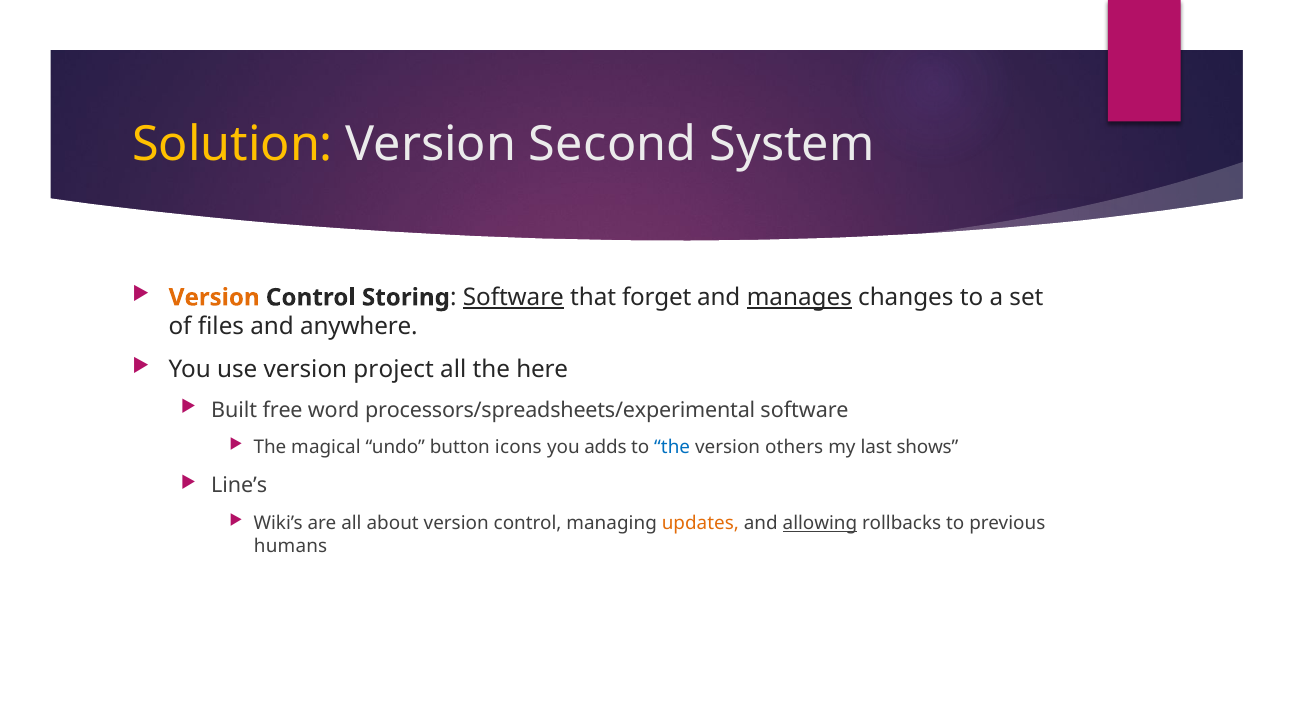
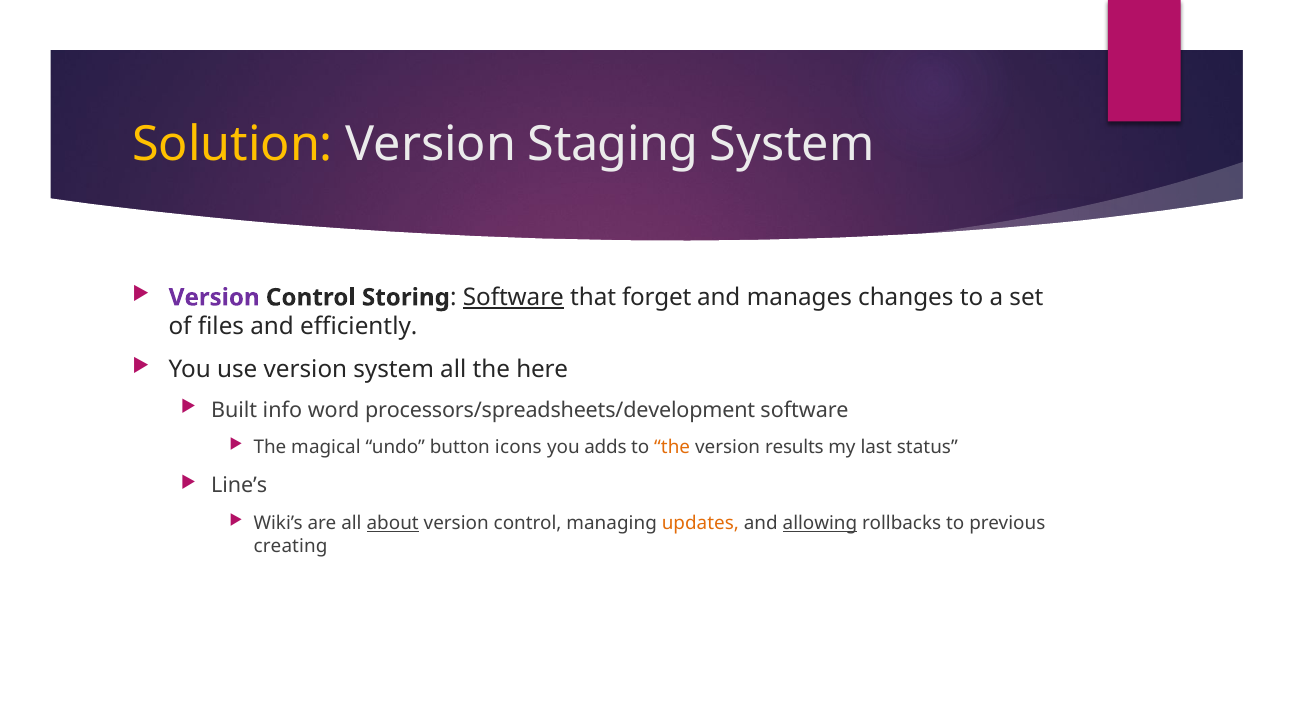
Second: Second -> Staging (613, 144)
Version colour: orange -> purple (214, 297)
manages underline: present -> none (799, 297)
anywhere: anywhere -> efficiently (359, 327)
version project: project -> system (394, 369)
free: free -> info (282, 410)
processors/spreadsheets/experimental: processors/spreadsheets/experimental -> processors/spreadsheets/development (560, 410)
the colour: blue -> orange (672, 447)
others: others -> results (794, 447)
shows: shows -> status (927, 447)
about underline: none -> present (393, 523)
humans: humans -> creating (291, 546)
